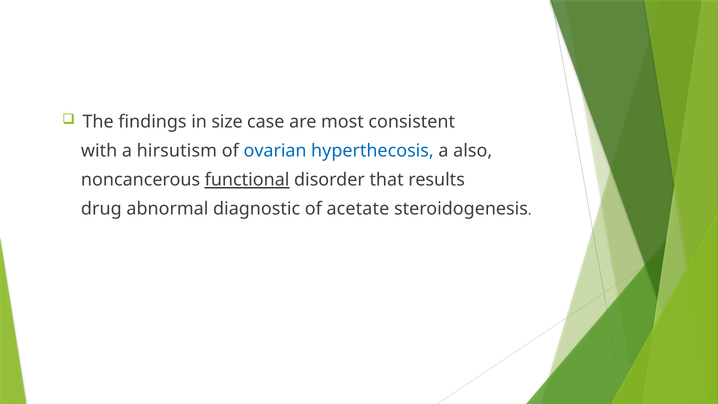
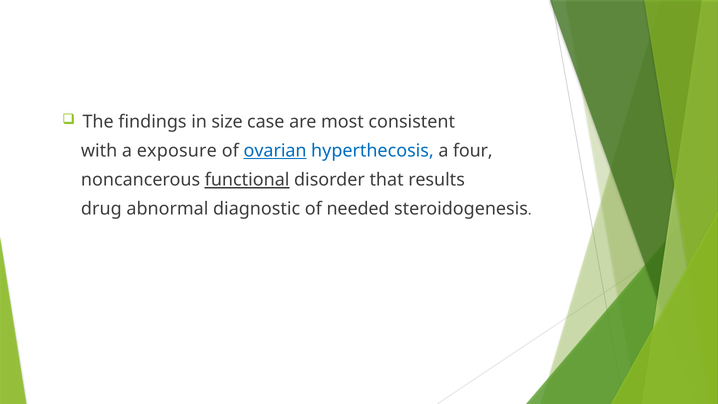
hirsutism: hirsutism -> exposure (177, 151)
ovarian underline: none -> present (275, 151)
also: also -> four (473, 151)
acetate: acetate -> needed (358, 209)
